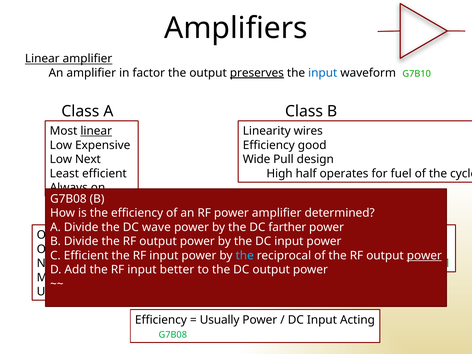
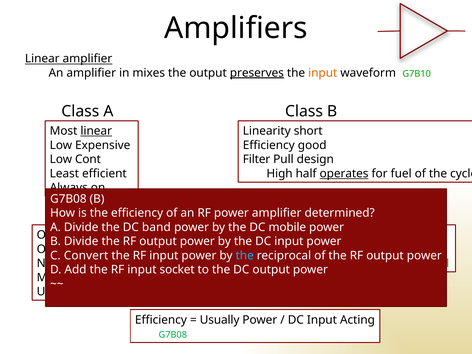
factor: factor -> mixes (149, 73)
input colour: blue -> orange (323, 73)
wires: wires -> short (308, 131)
Next: Next -> Cont (88, 159)
Wide: Wide -> Filter (257, 159)
operates underline: none -> present (344, 174)
wave: wave -> band (156, 227)
farther: farther -> mobile (287, 227)
Efficient: Efficient -> Convert (86, 256)
power underline: present -> none (424, 256)
better: better -> socket (177, 270)
